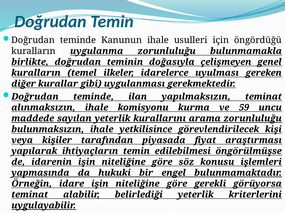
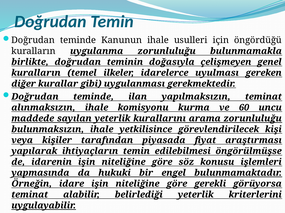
59: 59 -> 60 (244, 108)
